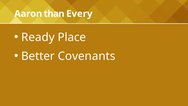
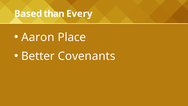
Aaron: Aaron -> Based (28, 14)
Ready: Ready -> Aaron (38, 37)
